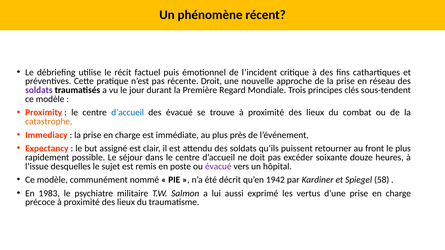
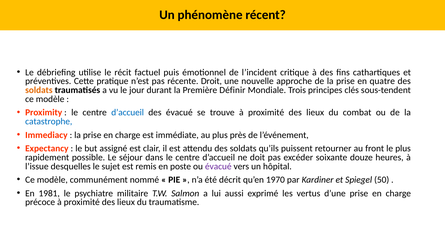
réseau: réseau -> quatre (382, 81)
soldats colour: purple -> orange (39, 90)
Regard: Regard -> Définir (232, 90)
catastrophe colour: orange -> blue (49, 122)
1942: 1942 -> 1970 (275, 180)
58: 58 -> 50 (382, 180)
1983: 1983 -> 1981 (49, 194)
